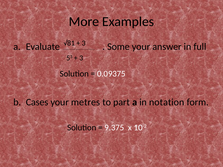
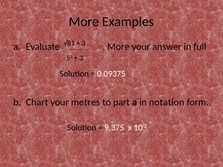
Some: Some -> More (118, 47)
Cases: Cases -> Chart (37, 102)
